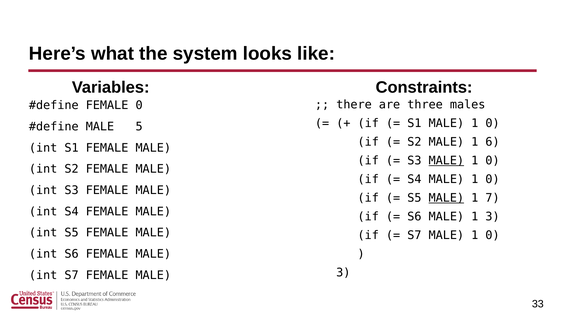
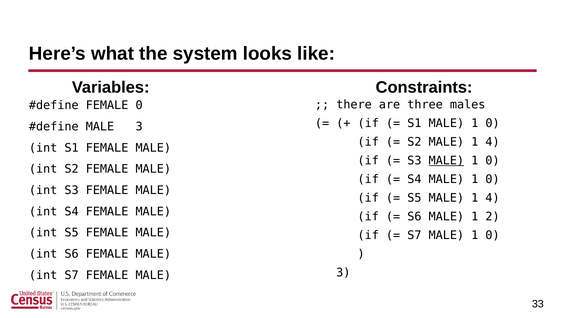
MALE 5: 5 -> 3 (139, 127)
S2 MALE 1 6: 6 -> 4 (493, 142)
MALE underline: present -> none (446, 198)
7: 7 -> 4 (493, 198)
1 3: 3 -> 2 (493, 217)
